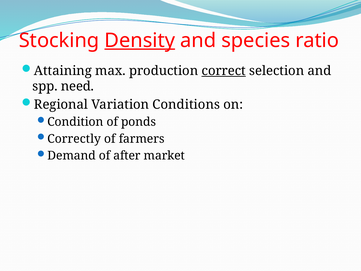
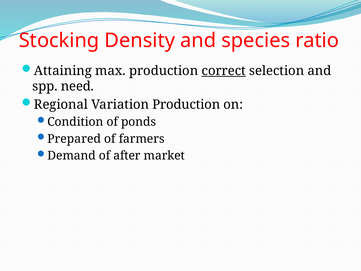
Density underline: present -> none (140, 40)
Variation Conditions: Conditions -> Production (186, 105)
Correctly: Correctly -> Prepared (74, 139)
